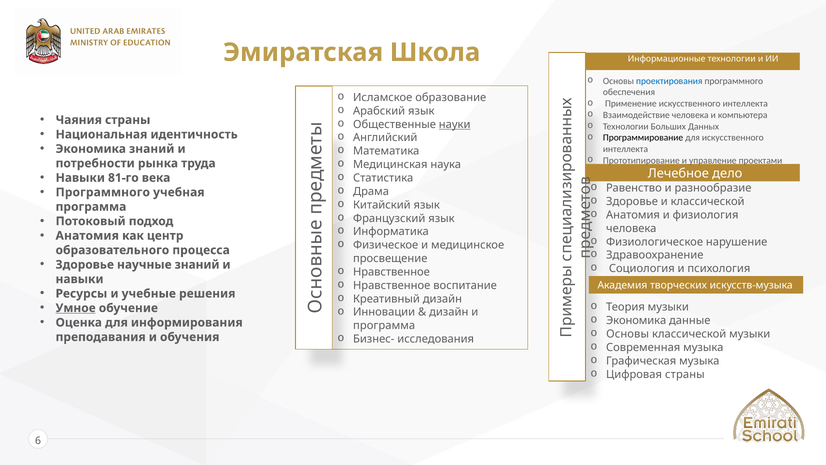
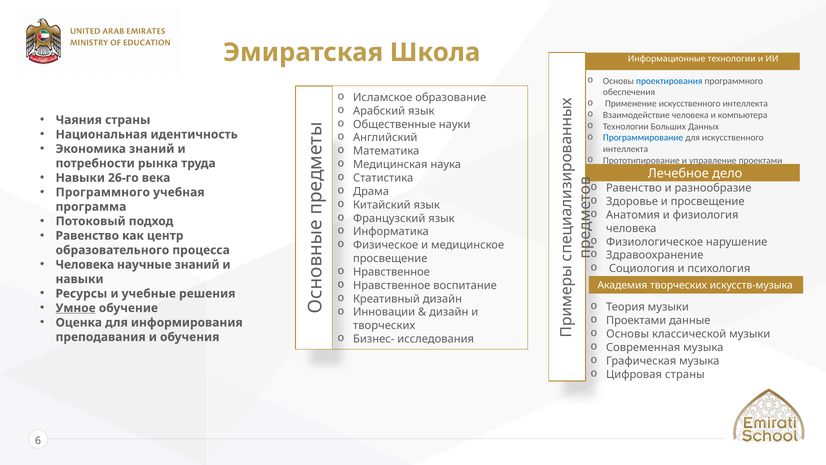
науки underline: present -> none (455, 124)
Программирование colour: black -> blue (643, 138)
81-го: 81-го -> 26-го (123, 178)
и классической: классической -> просвещение (708, 201)
Анатомия: Анатомия -> Равенство (87, 236)
Здоровье: Здоровье -> Человека (85, 264)
Экономика: Экономика -> Проектами (636, 320)
программа: программа -> творческих (384, 325)
